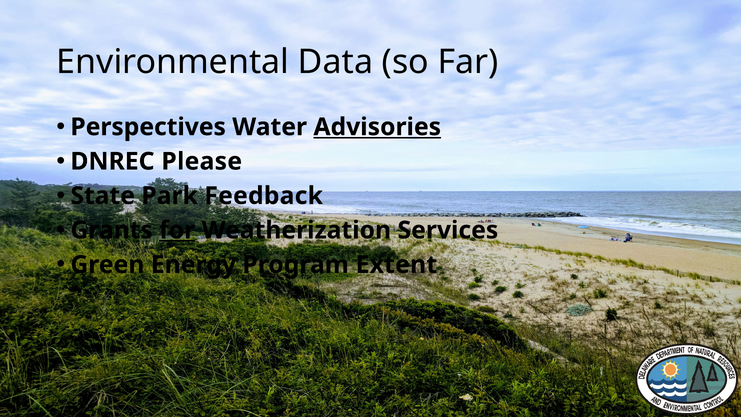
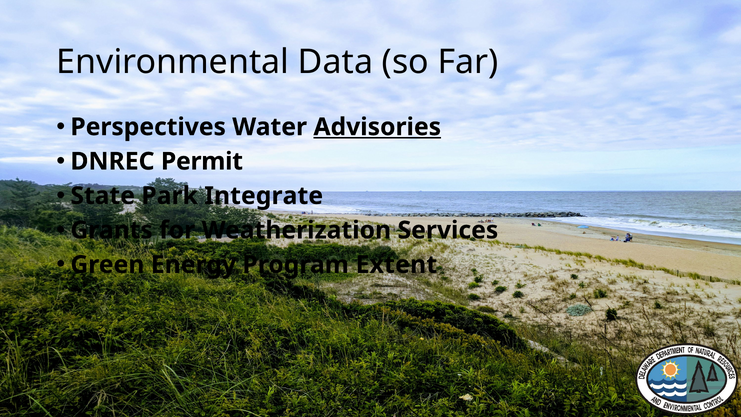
Please: Please -> Permit (202, 161)
Feedback: Feedback -> Integrate (264, 196)
for underline: present -> none (177, 230)
